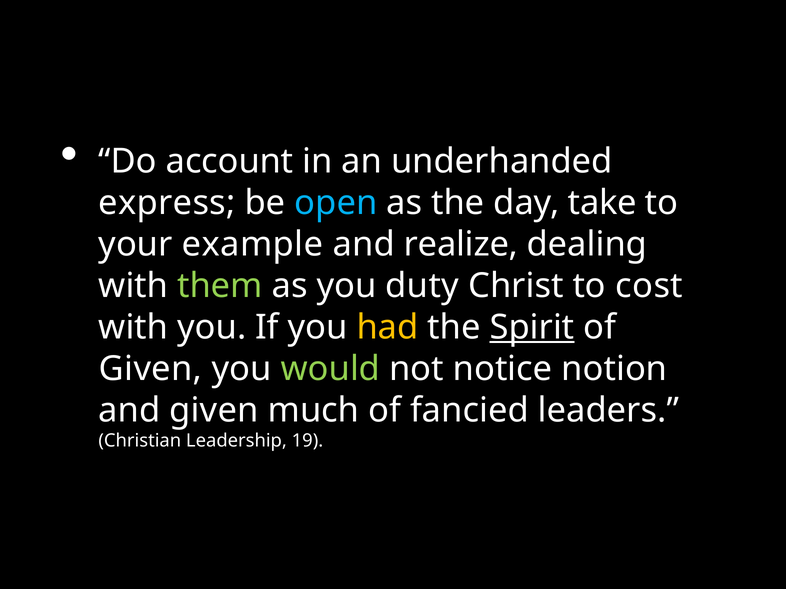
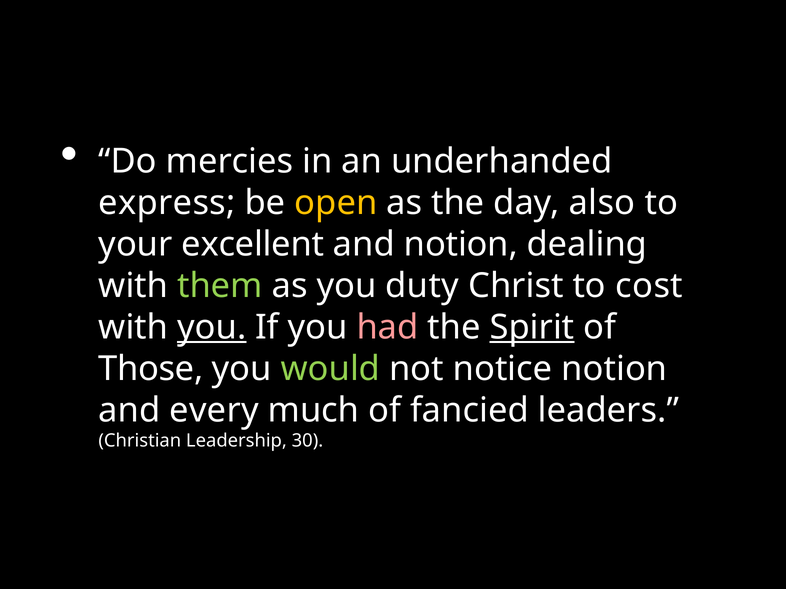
account: account -> mercies (230, 162)
open colour: light blue -> yellow (336, 203)
take: take -> also (602, 203)
example: example -> excellent (253, 245)
and realize: realize -> notion (461, 245)
you underline: none -> present (212, 328)
had colour: yellow -> pink (388, 328)
Given: Given -> Those (151, 369)
and given: given -> every (214, 411)
19: 19 -> 30 (307, 441)
